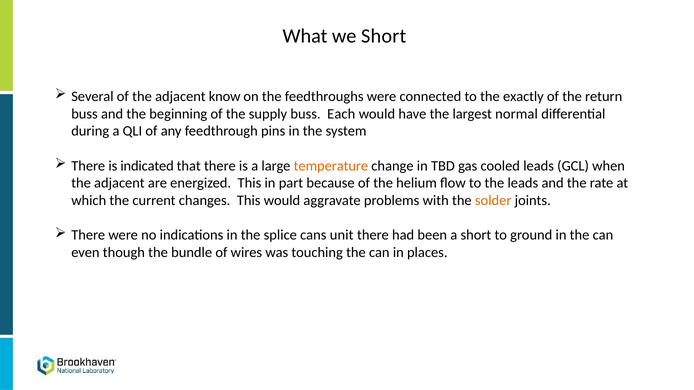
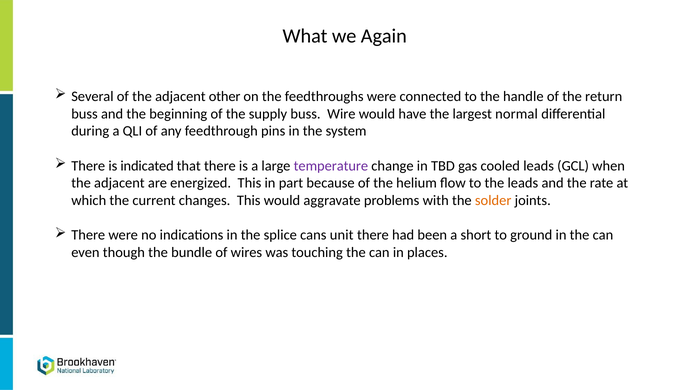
we Short: Short -> Again (384, 36)
know: know -> other (225, 97)
exactly: exactly -> handle (523, 97)
Each: Each -> Wire (341, 114)
temperature colour: orange -> purple (331, 166)
